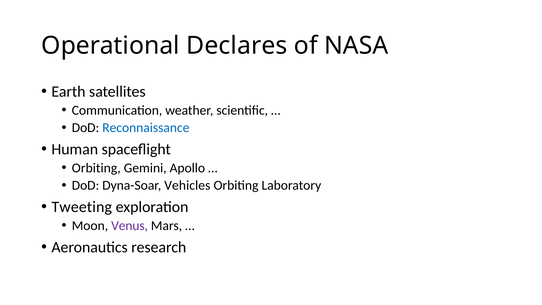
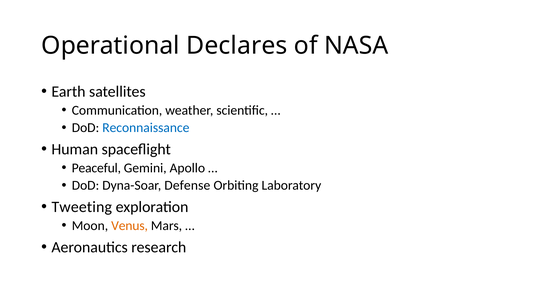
Orbiting: Orbiting -> Peaceful (96, 168)
Vehicles: Vehicles -> Defense (187, 185)
Venus colour: purple -> orange (130, 226)
